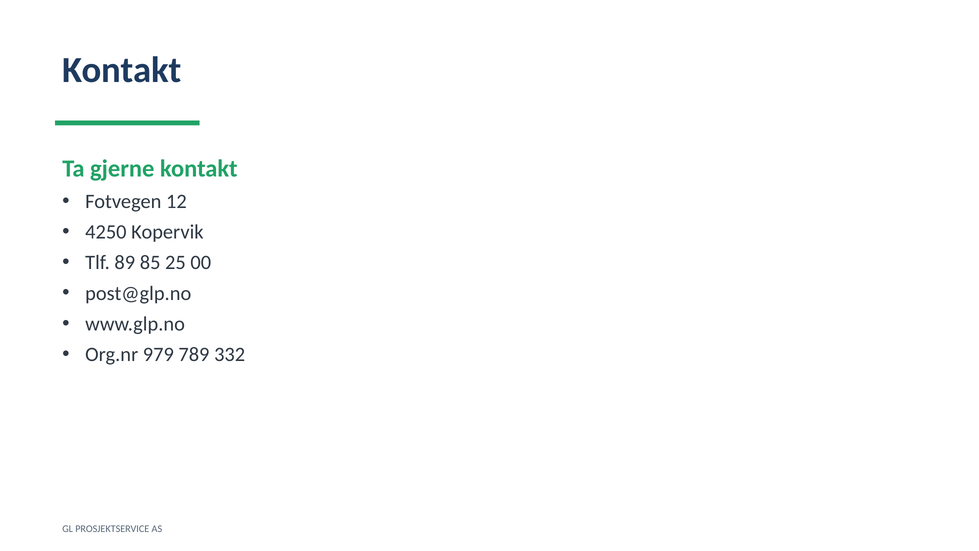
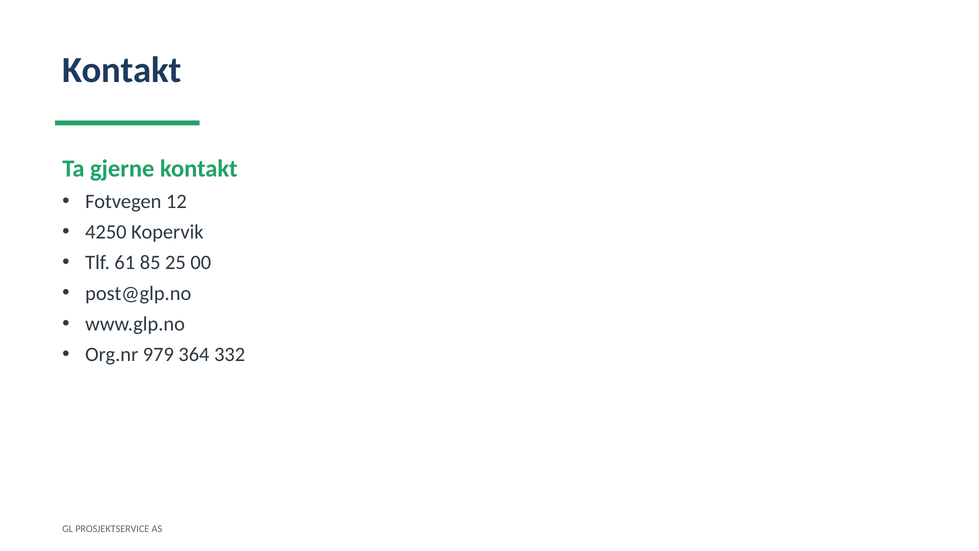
89: 89 -> 61 (125, 263)
789: 789 -> 364 (194, 354)
